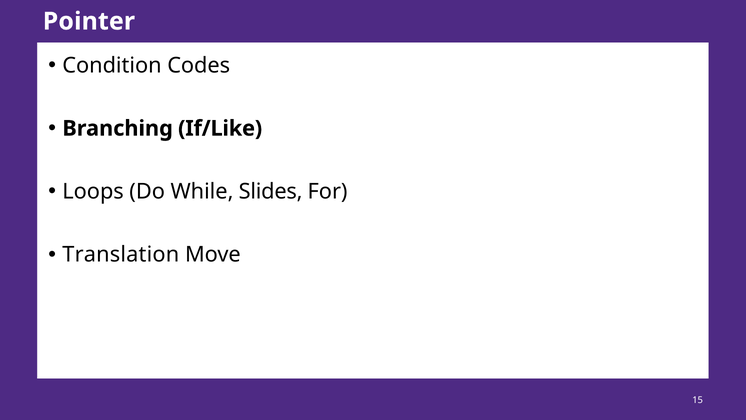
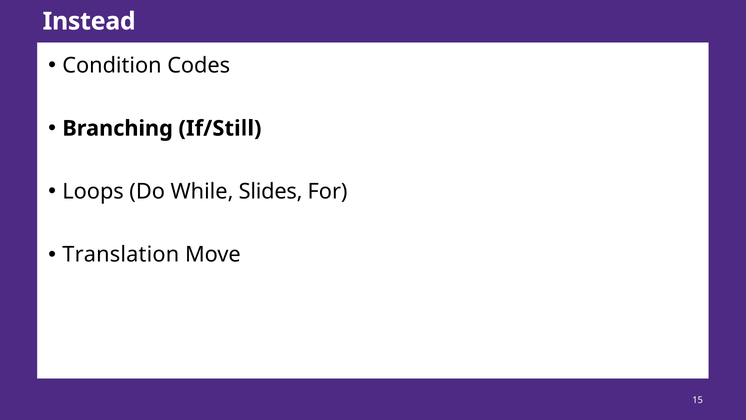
Pointer: Pointer -> Instead (89, 21)
If/Like: If/Like -> If/Still (220, 128)
